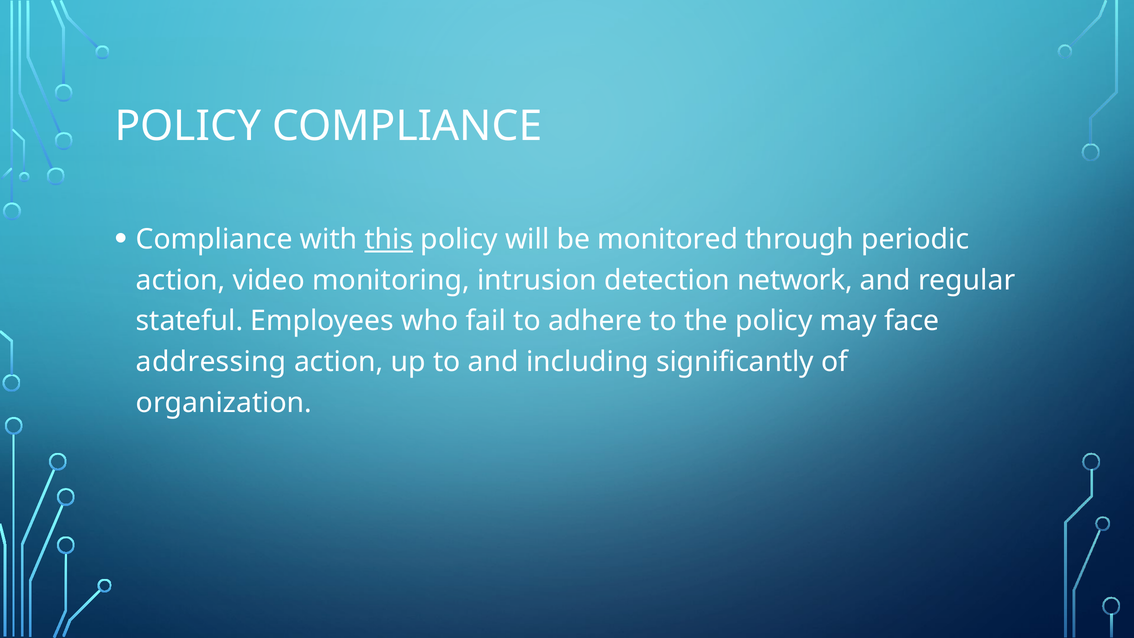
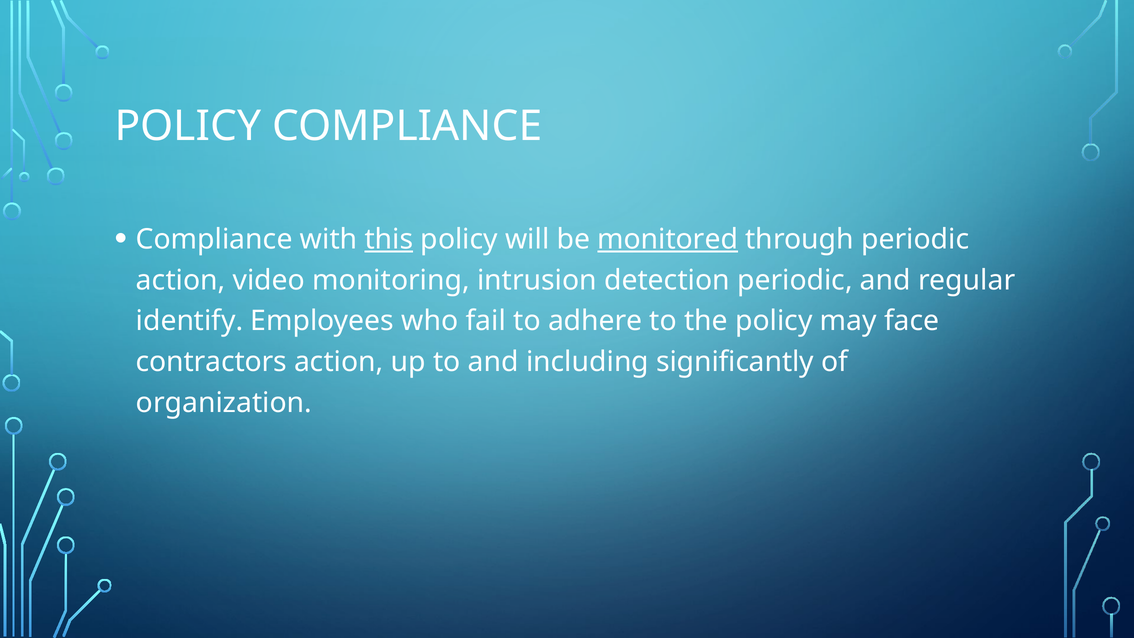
monitored underline: none -> present (668, 239)
detection network: network -> periodic (795, 280)
stateful: stateful -> identify (190, 321)
addressing: addressing -> contractors (211, 362)
